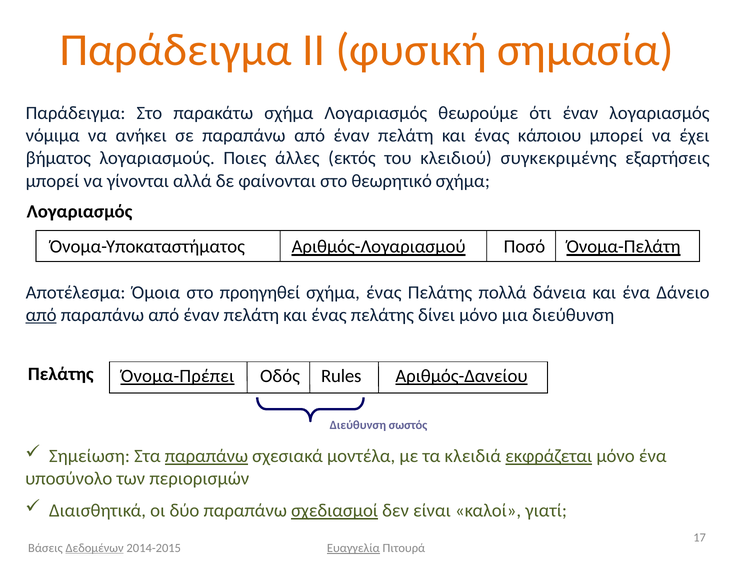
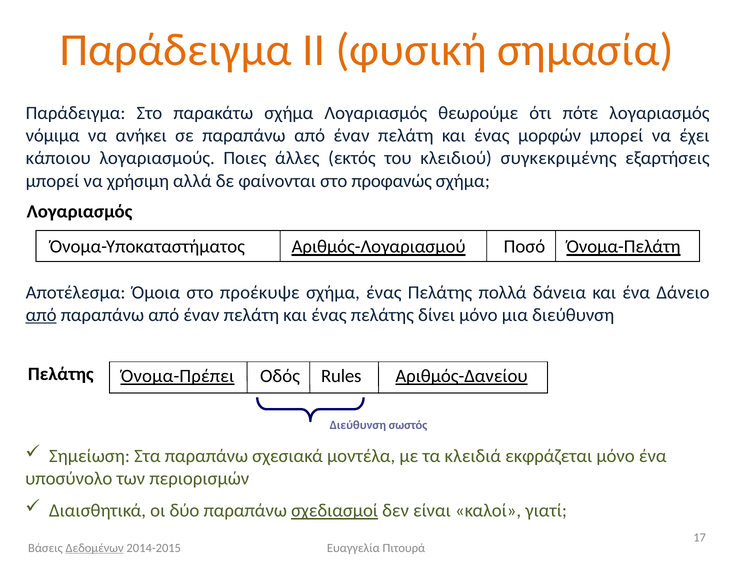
ότι έναν: έναν -> πότε (580, 113)
κάποιου: κάποιου -> μορφών (550, 136)
βήματος: βήματος -> κάποιου (58, 158)
γίνονται: γίνονται -> χρήσιμη (138, 181)
θεωρητικό: θεωρητικό -> προφανώς (392, 181)
προηγηθεί: προηγηθεί -> προέκυψε (260, 293)
παραπάνω underline: present -> none (206, 456)
εκφράζεται underline: present -> none (549, 456)
Ευαγγελία underline: present -> none (353, 548)
